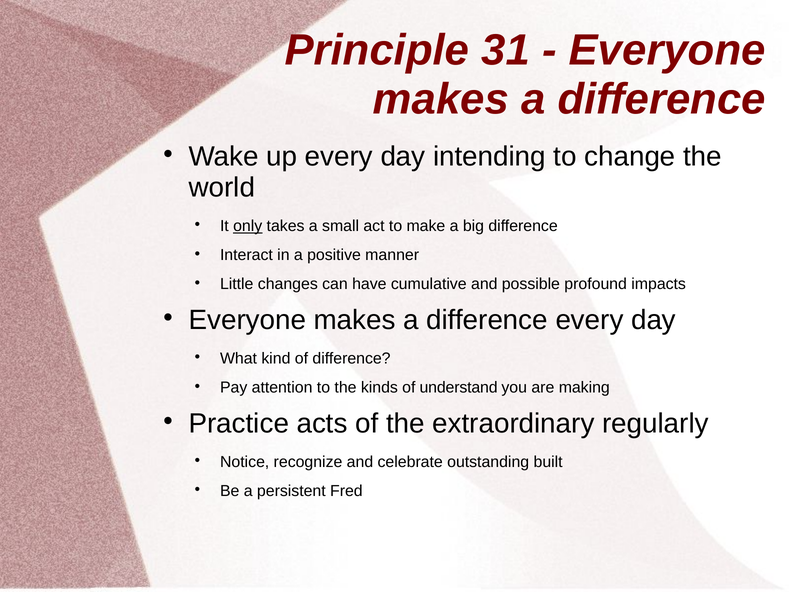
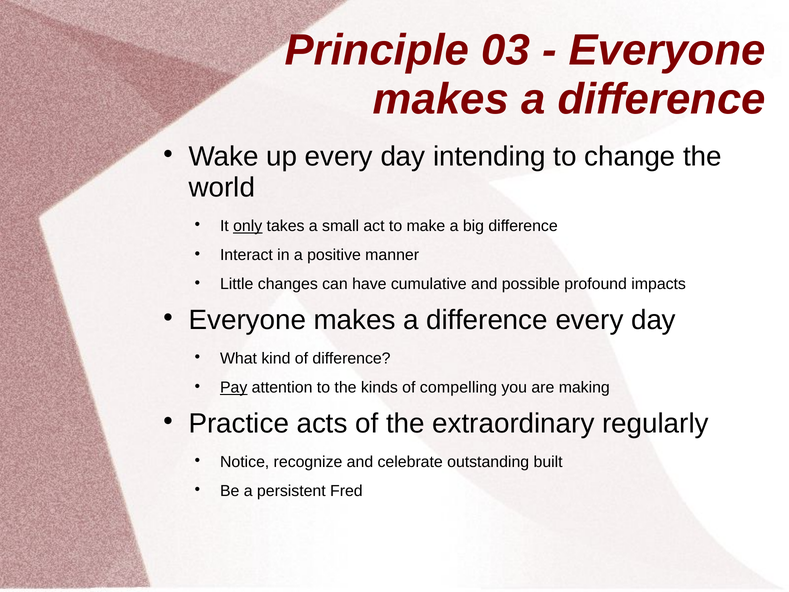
31: 31 -> 03 (506, 50)
Pay underline: none -> present (234, 387)
understand: understand -> compelling (458, 387)
